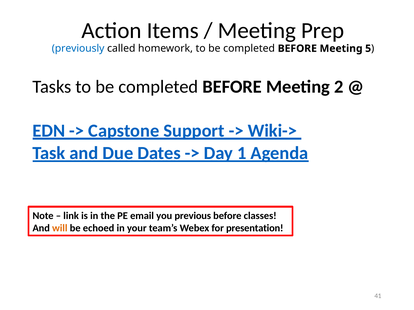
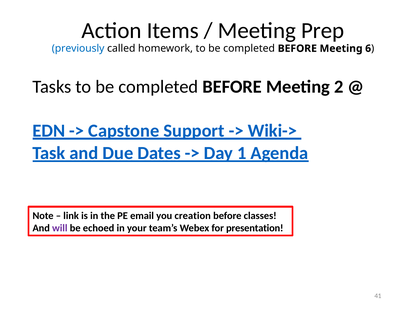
5: 5 -> 6 (368, 49)
previous: previous -> creation (193, 216)
will colour: orange -> purple (60, 228)
